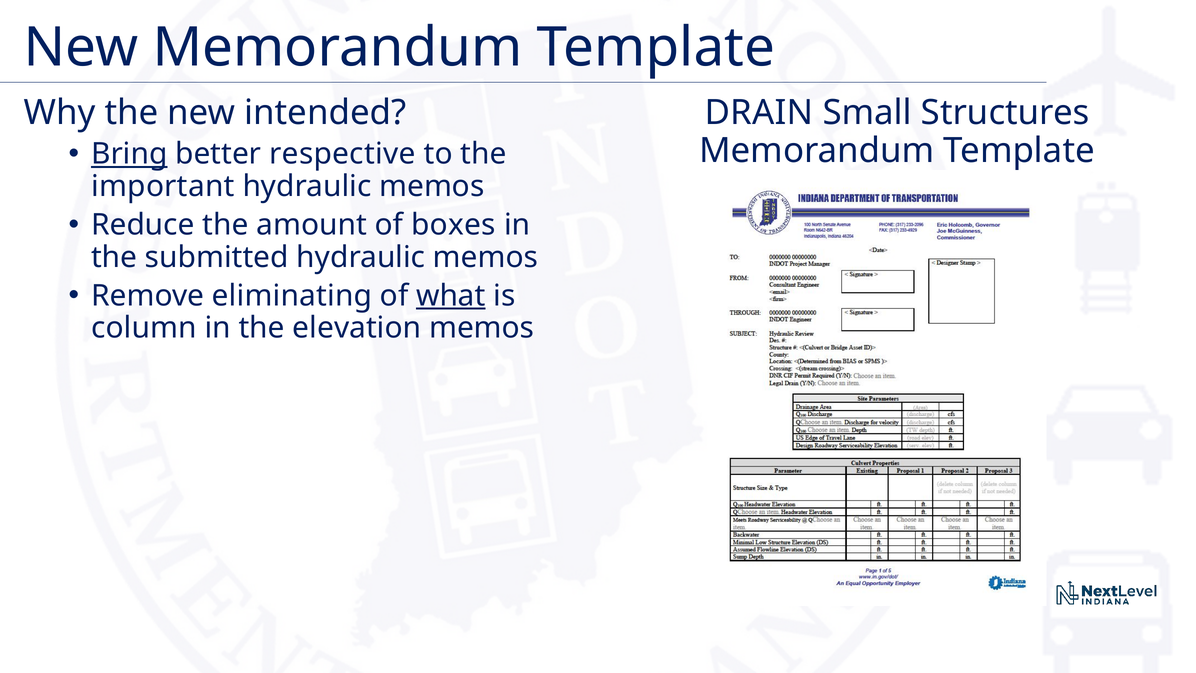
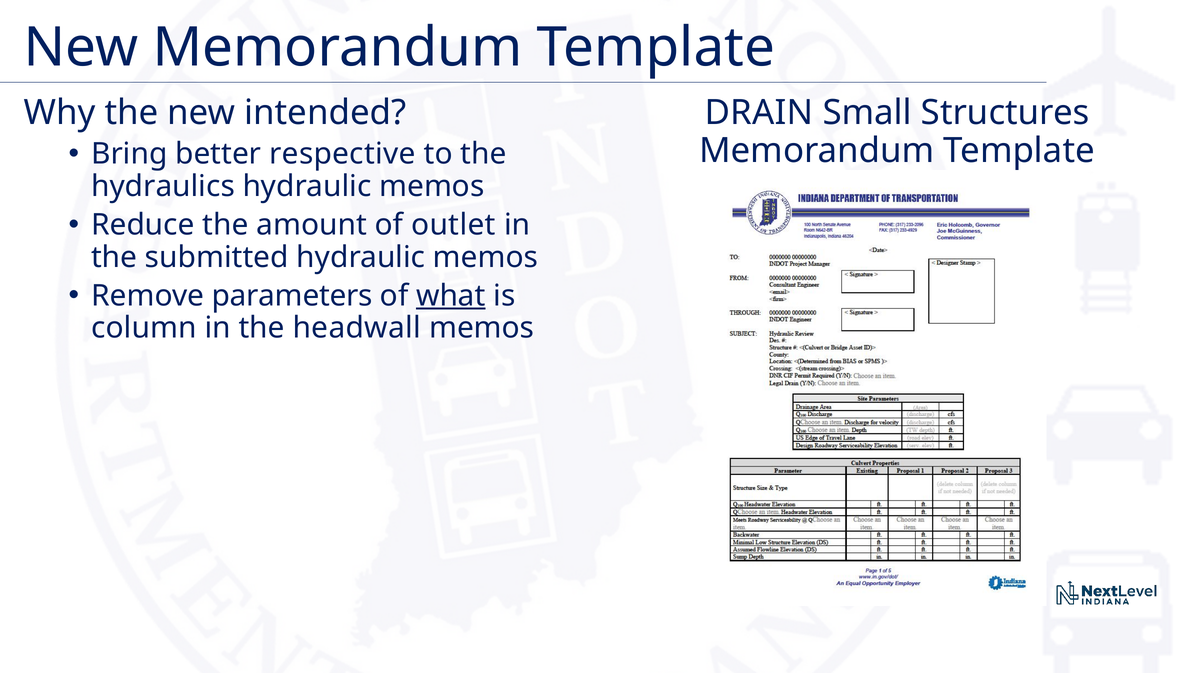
Bring underline: present -> none (129, 154)
important: important -> hydraulics (163, 186)
boxes: boxes -> outlet (453, 225)
eliminating: eliminating -> parameters (292, 296)
elevation: elevation -> headwall (357, 328)
